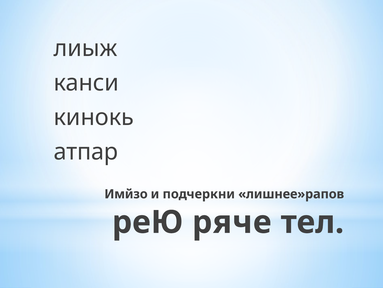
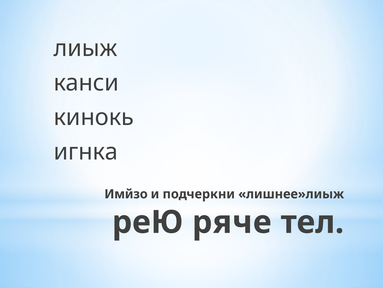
атпар: атпар -> игнка (86, 151)
лишнее»рапов: лишнее»рапов -> лишнее»лиыж (291, 194)
